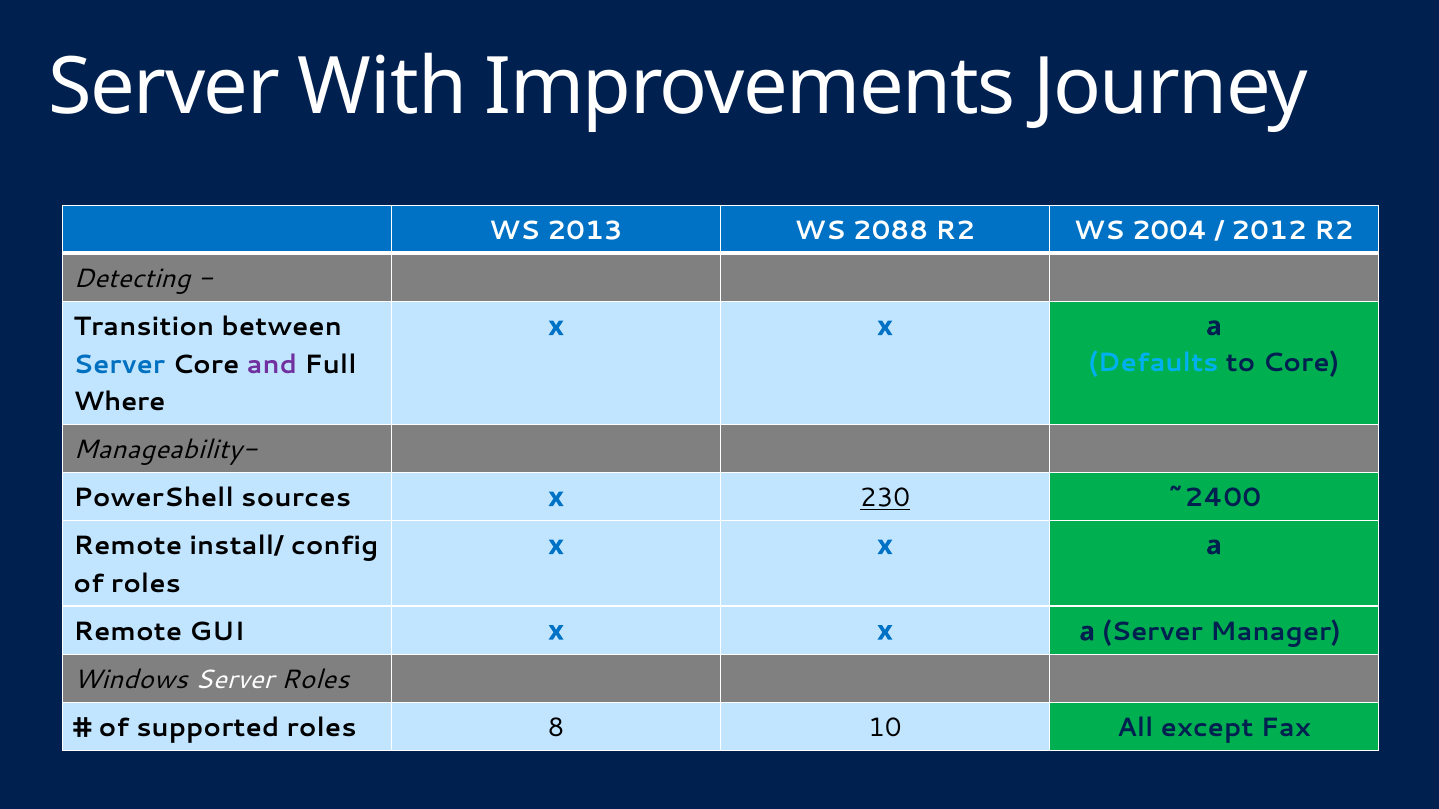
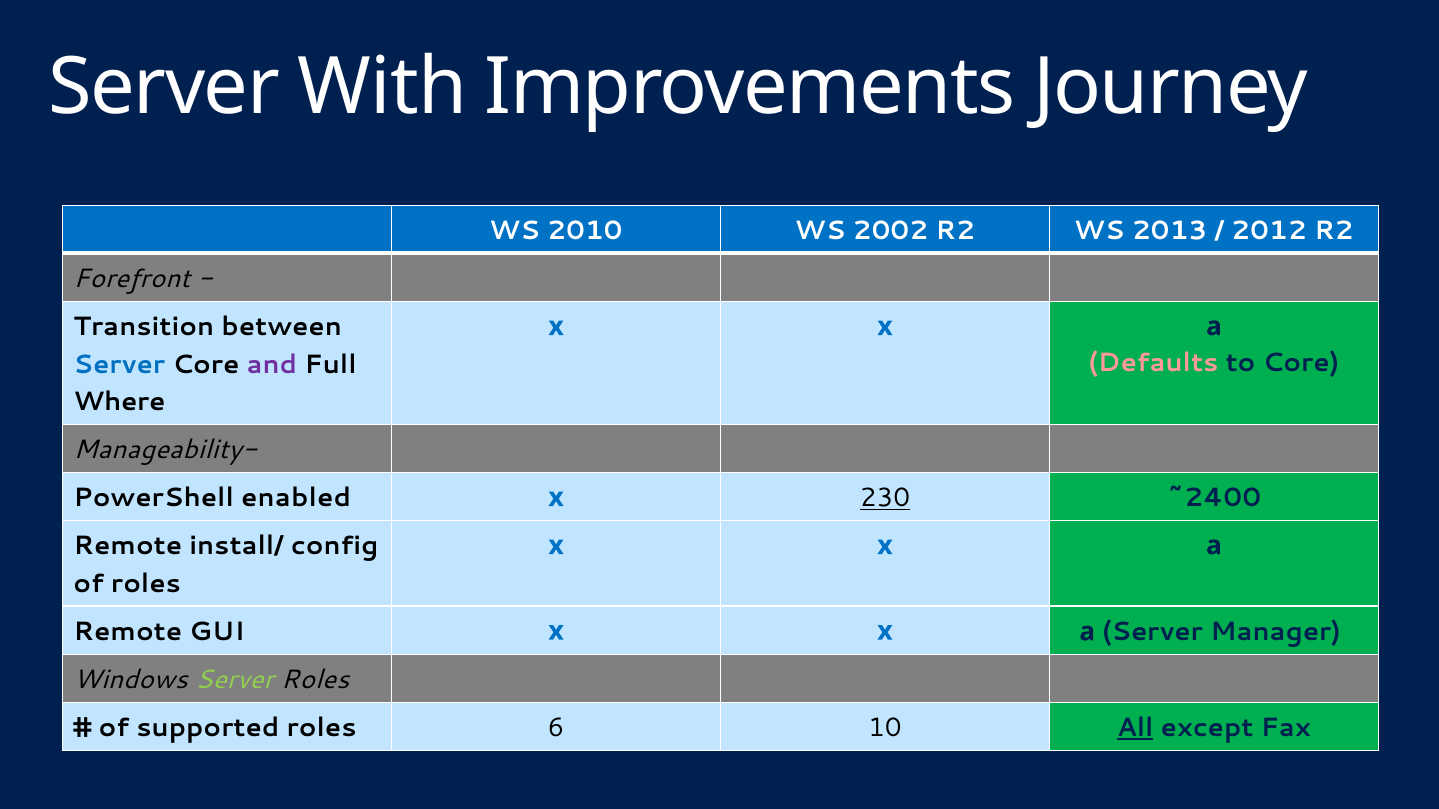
2013: 2013 -> 2010 (585, 231)
2088: 2088 -> 2002 (890, 231)
2004: 2004 -> 2013 (1170, 231)
Detecting: Detecting -> Forefront (132, 279)
Defaults colour: light blue -> pink (1153, 363)
sources: sources -> enabled (296, 498)
Server colour: white -> light green (235, 680)
8: 8 -> 6 (556, 728)
All underline: none -> present (1135, 728)
